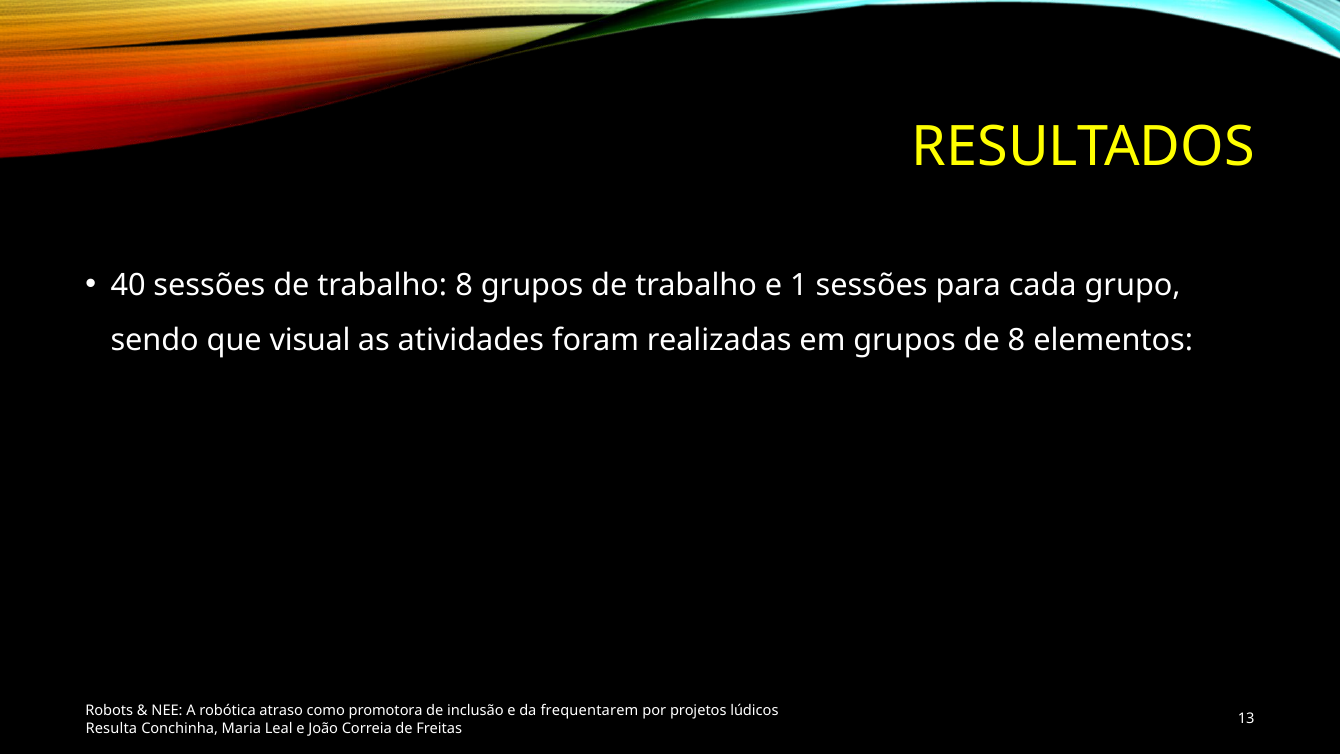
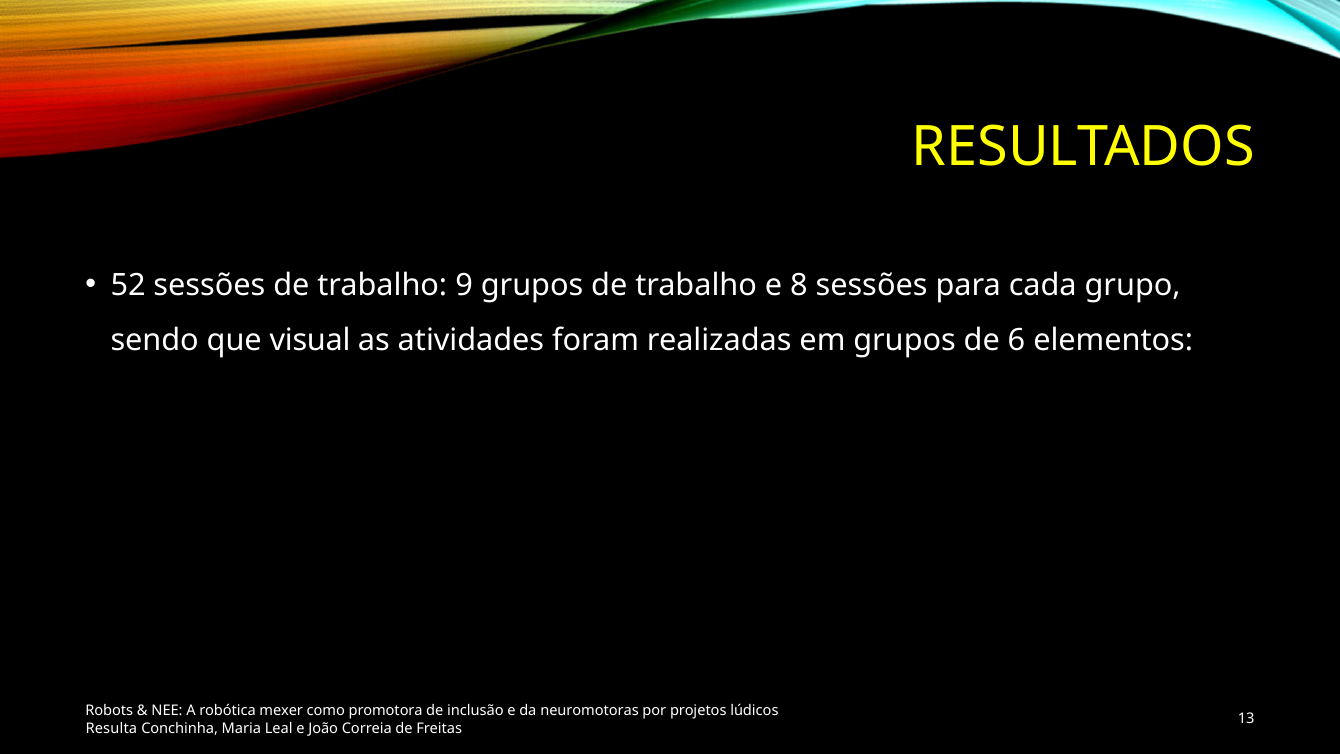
40: 40 -> 52 (128, 285)
trabalho 8: 8 -> 9 (464, 285)
1: 1 -> 8 (799, 285)
de 8: 8 -> 6 (1016, 340)
atraso: atraso -> mexer (281, 711)
frequentarem: frequentarem -> neuromotoras (590, 711)
